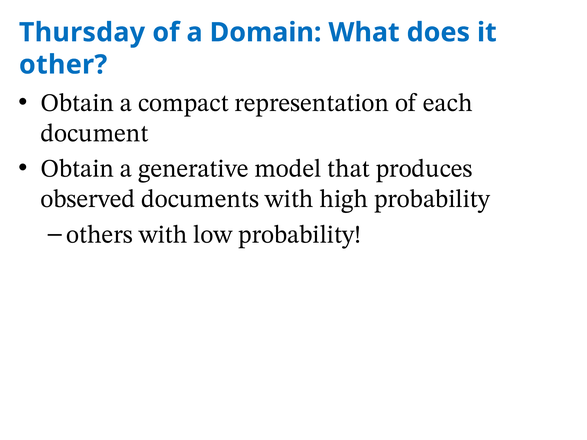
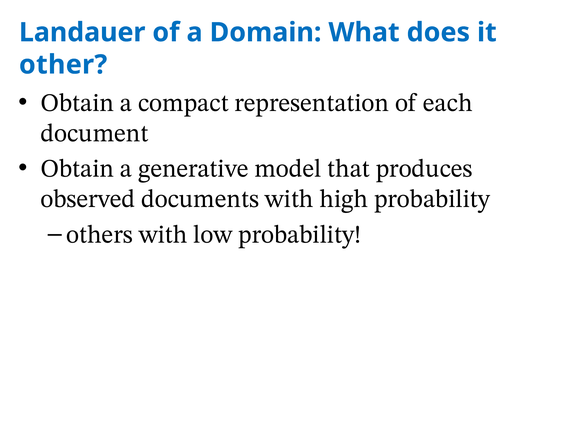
Thursday: Thursday -> Landauer (82, 32)
